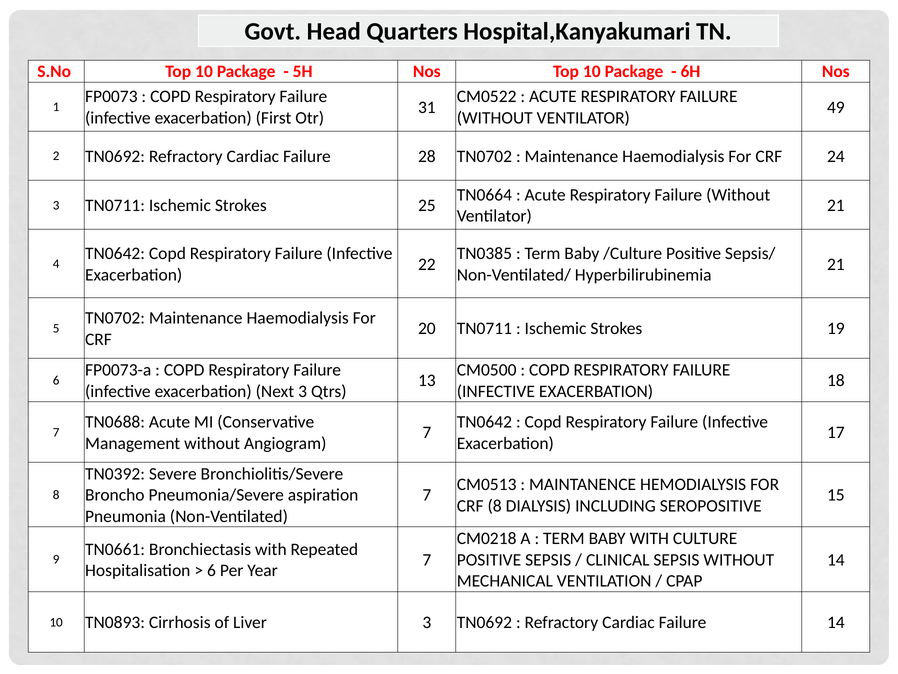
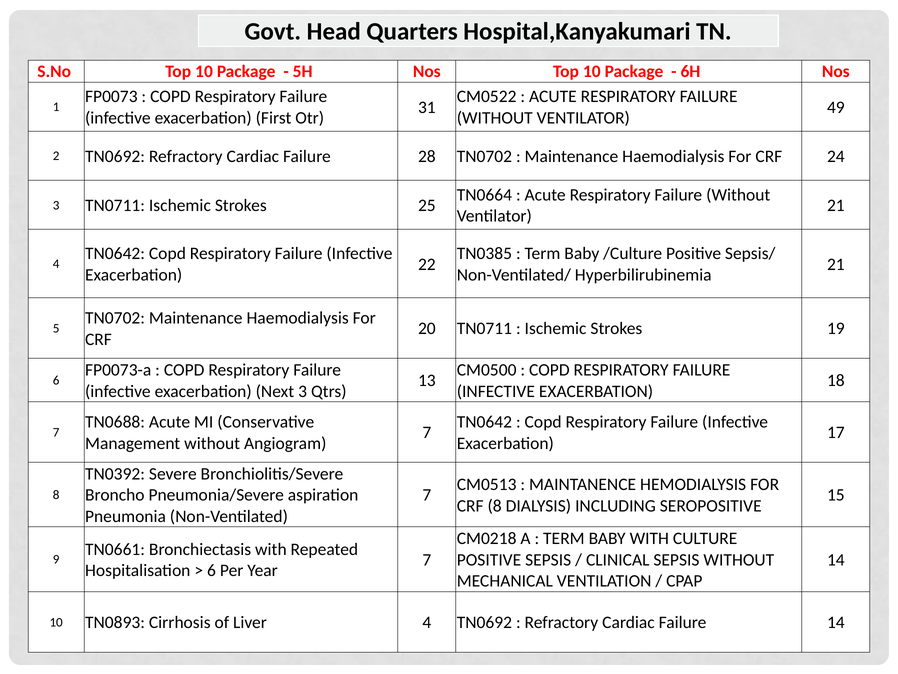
Liver 3: 3 -> 4 (427, 622)
